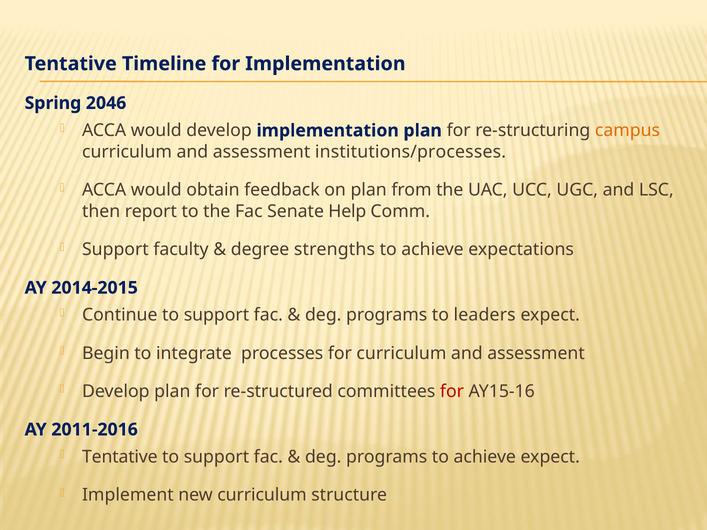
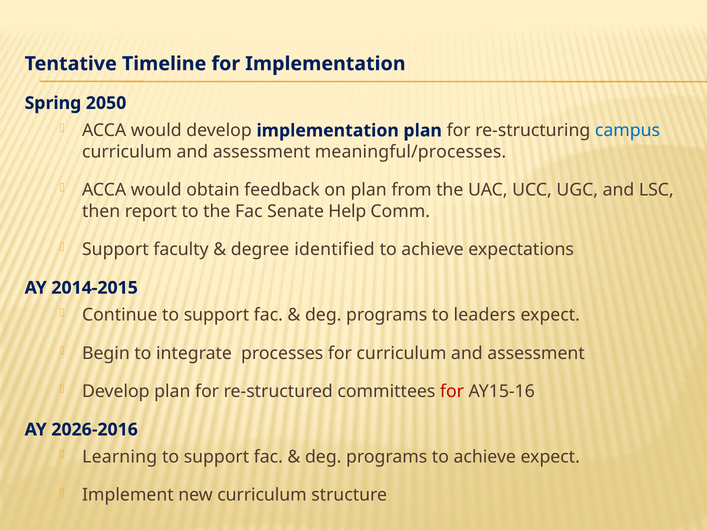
2046: 2046 -> 2050 (106, 103)
campus colour: orange -> blue (627, 131)
institutions/processes: institutions/processes -> meaningful/processes (411, 152)
strengths: strengths -> identified (334, 250)
2011-2016: 2011-2016 -> 2026-2016 (95, 430)
Tentative: Tentative -> Learning (120, 457)
